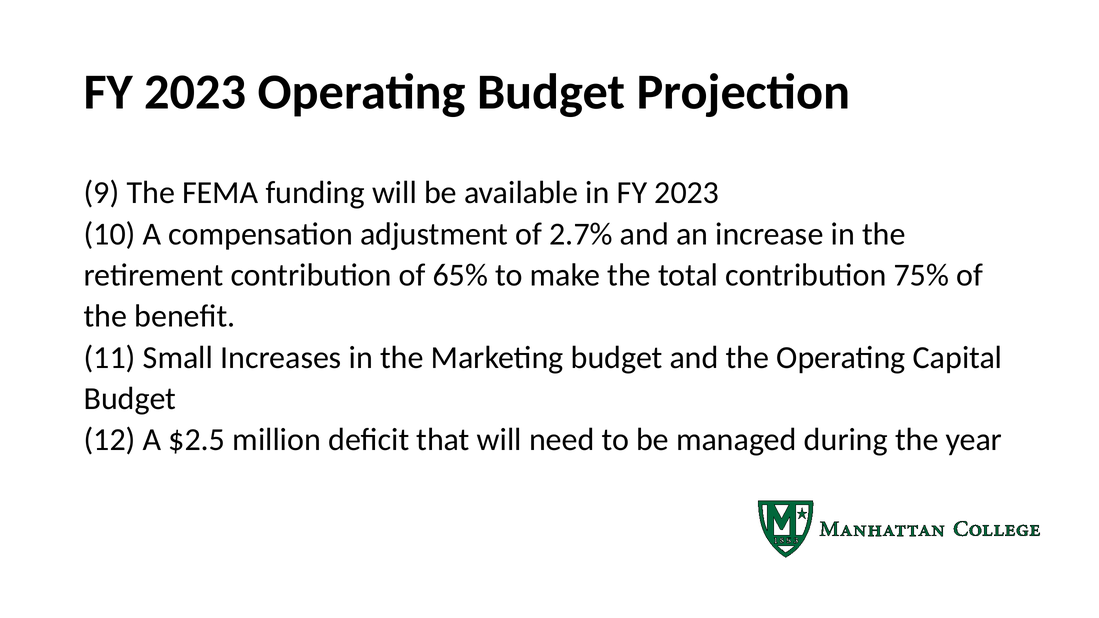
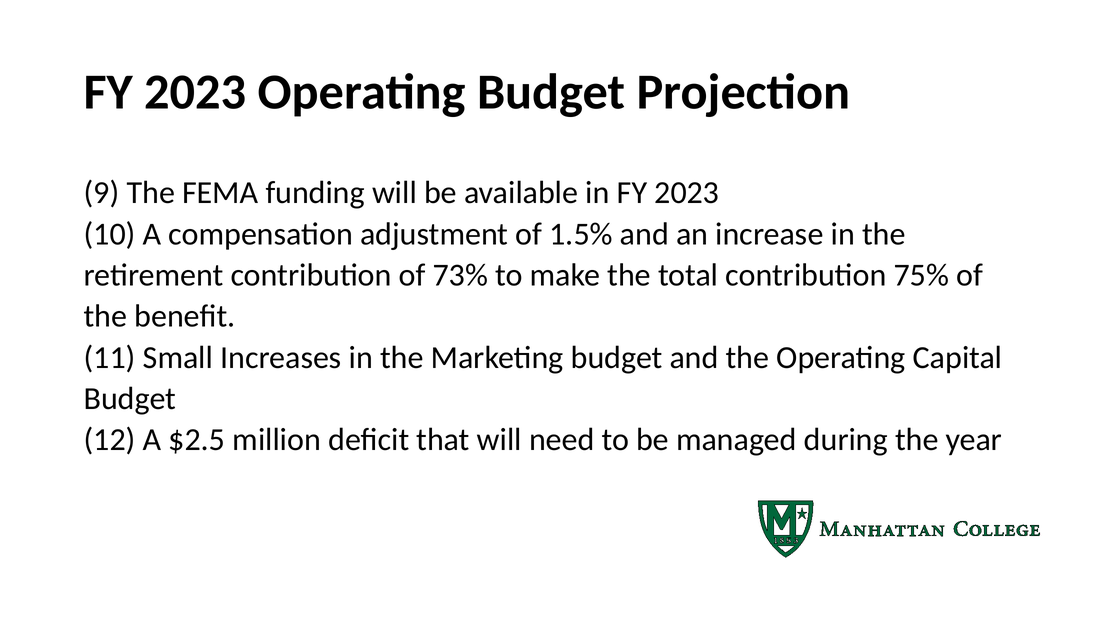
2.7%: 2.7% -> 1.5% (581, 234)
65%: 65% -> 73% (460, 275)
